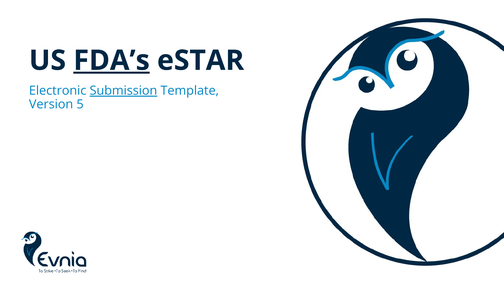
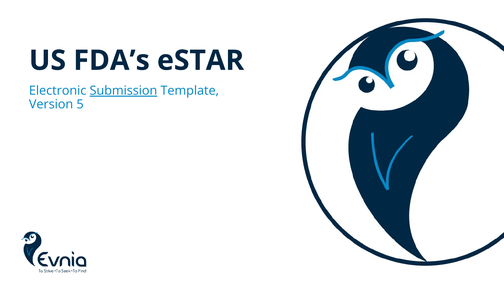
FDA’s underline: present -> none (112, 61)
